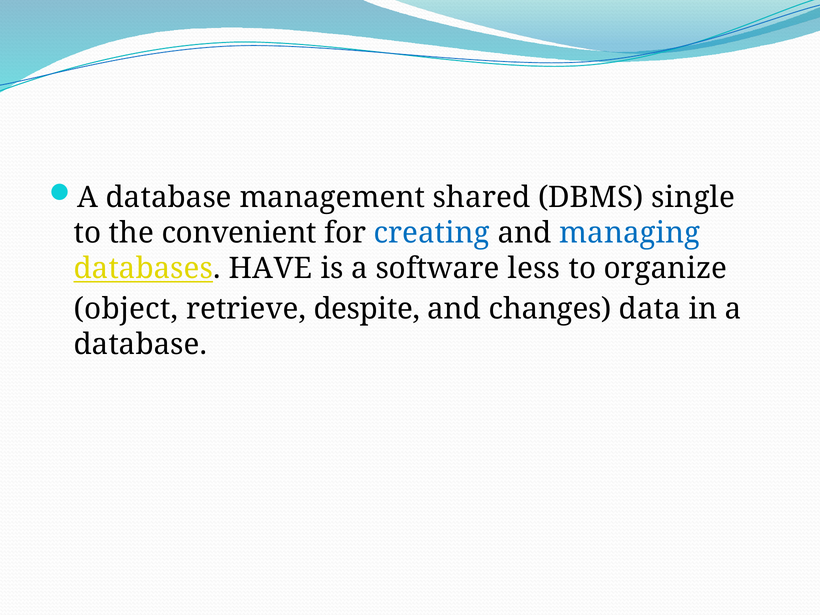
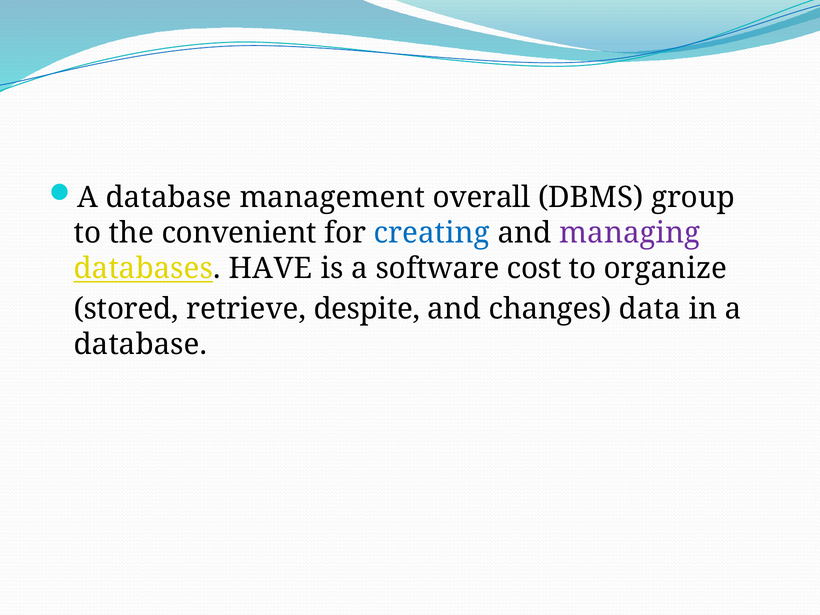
shared: shared -> overall (482, 197)
single: single -> group (693, 197)
managing colour: blue -> purple (630, 233)
less: less -> cost (534, 268)
object: object -> stored (126, 309)
